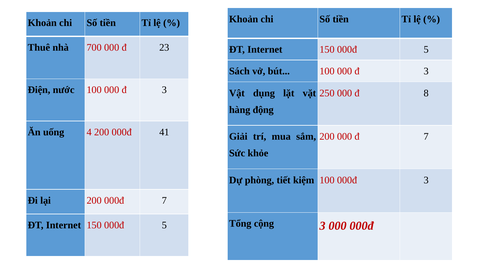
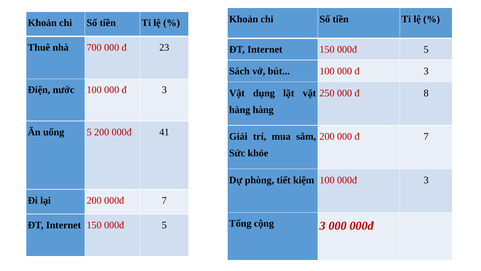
hàng động: động -> hàng (263, 110)
uống 4: 4 -> 5 (89, 132)
